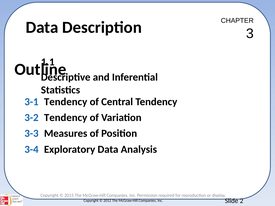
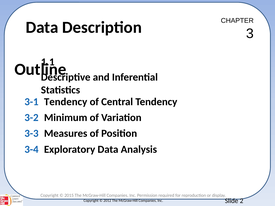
3-2 Tendency: Tendency -> Minimum (66, 118)
